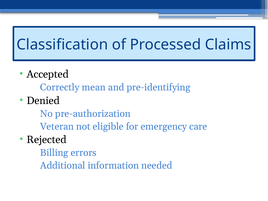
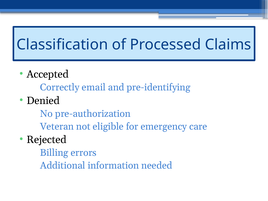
mean: mean -> email (94, 87)
